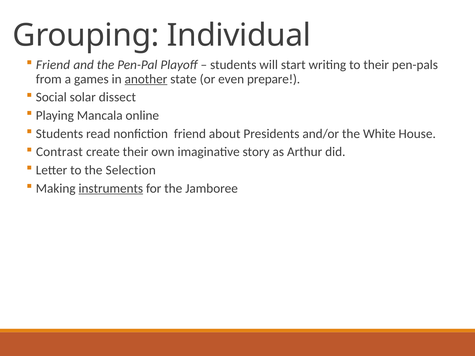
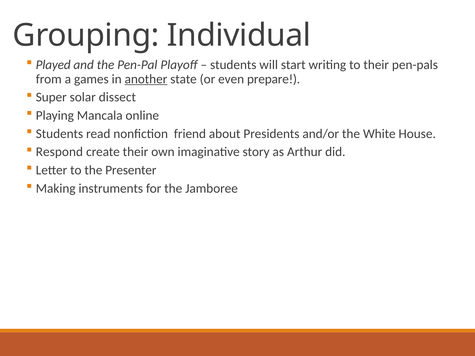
Friend: Friend -> Played (53, 65)
Social: Social -> Super (51, 97)
Contrast: Contrast -> Respond (59, 152)
Selection: Selection -> Presenter (131, 170)
instruments underline: present -> none (111, 189)
